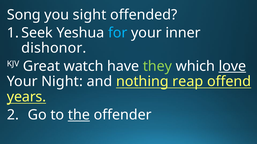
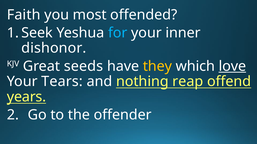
Song: Song -> Faith (24, 15)
sight: sight -> most (90, 15)
watch: watch -> seeds (83, 66)
they colour: light green -> yellow (157, 66)
Night: Night -> Tears (62, 82)
the underline: present -> none (79, 115)
